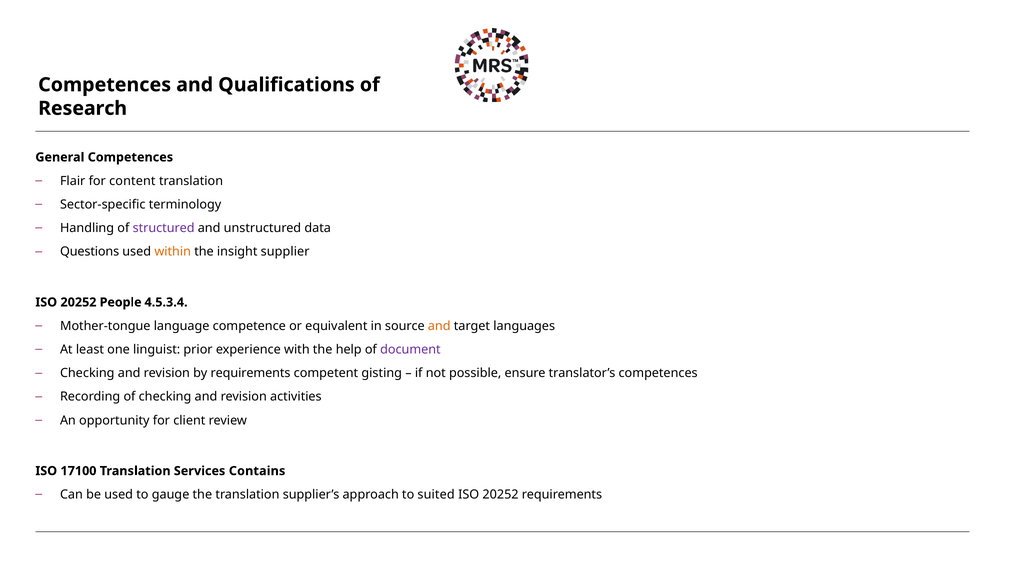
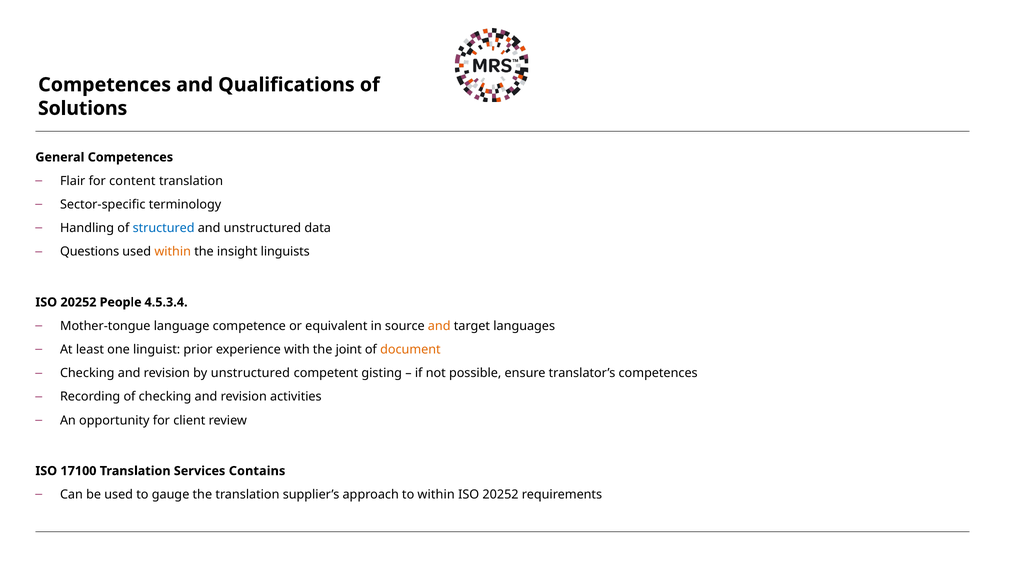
Research: Research -> Solutions (83, 108)
structured colour: purple -> blue (164, 228)
supplier: supplier -> linguists (285, 251)
help: help -> joint (349, 349)
document colour: purple -> orange (410, 349)
by requirements: requirements -> unstructured (250, 373)
to suited: suited -> within (436, 494)
